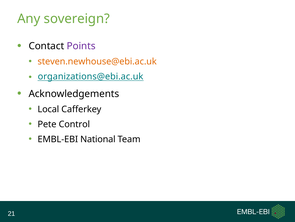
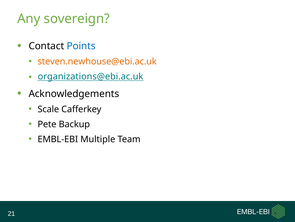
Points colour: purple -> blue (81, 46)
Local: Local -> Scale (48, 109)
Control: Control -> Backup (74, 124)
National: National -> Multiple (98, 139)
